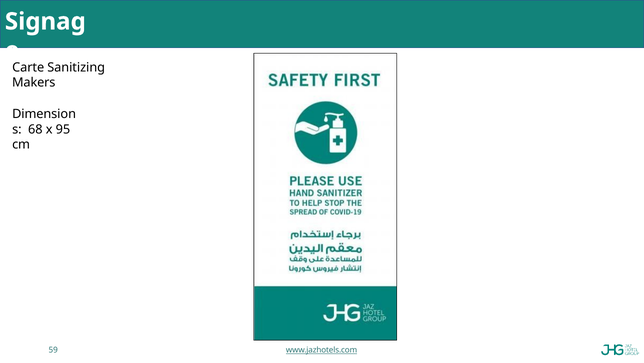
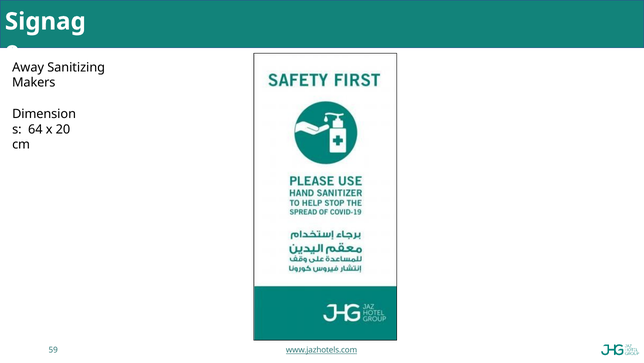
Carte: Carte -> Away (28, 67)
68: 68 -> 64 (35, 129)
95: 95 -> 20 (63, 129)
